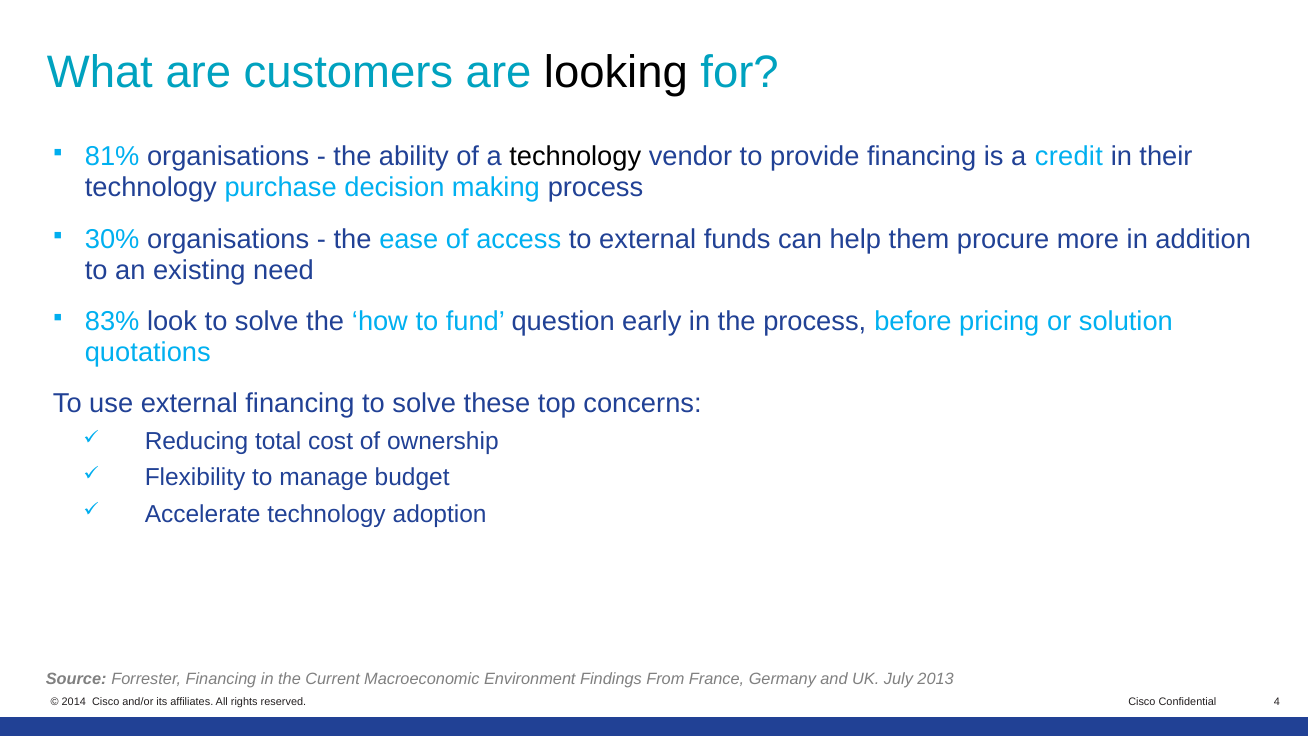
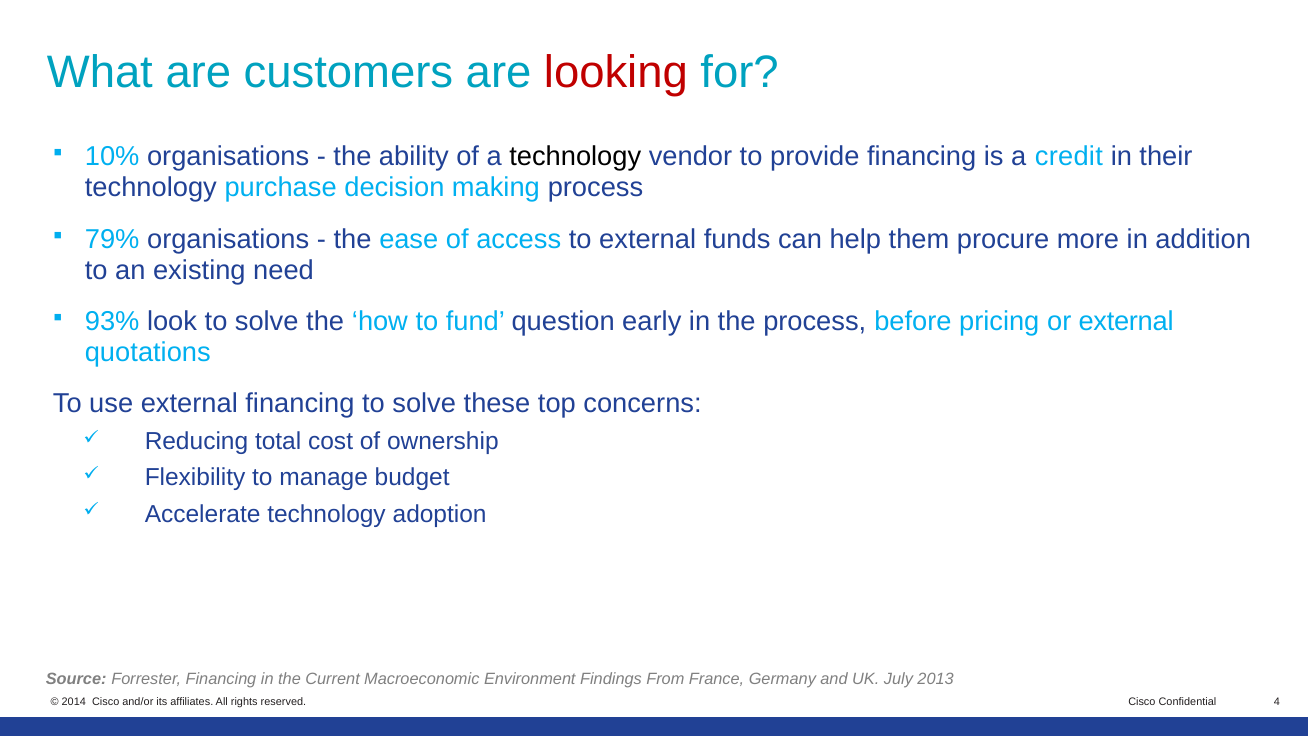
looking colour: black -> red (616, 73)
81%: 81% -> 10% (112, 157)
30%: 30% -> 79% (112, 239)
83%: 83% -> 93% (112, 321)
or solution: solution -> external (1126, 321)
